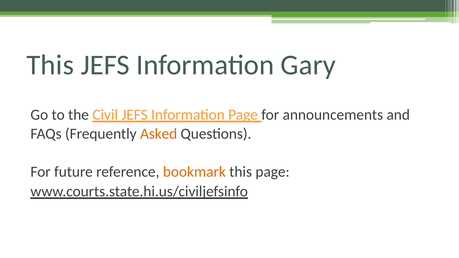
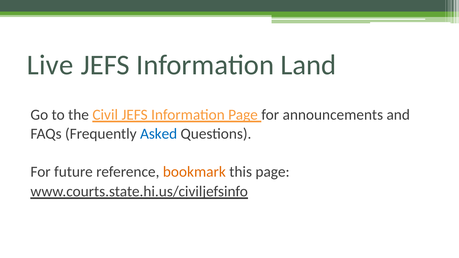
This: This -> Live (50, 65)
Gary: Gary -> Land (308, 65)
Asked colour: orange -> blue (159, 134)
